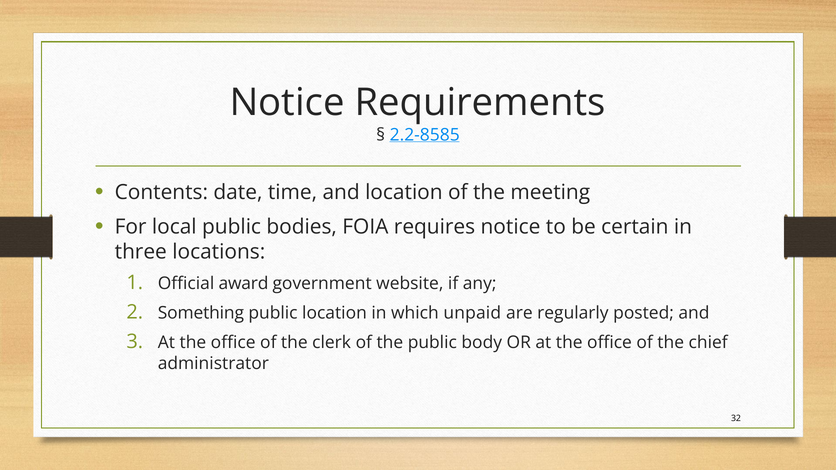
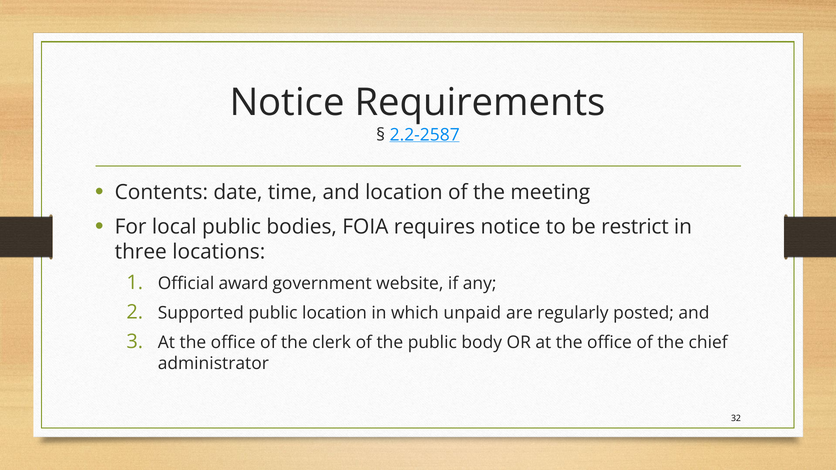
2.2-8585: 2.2-8585 -> 2.2-2587 (425, 135)
certain: certain -> restrict (635, 227)
Something: Something -> Supported (201, 313)
